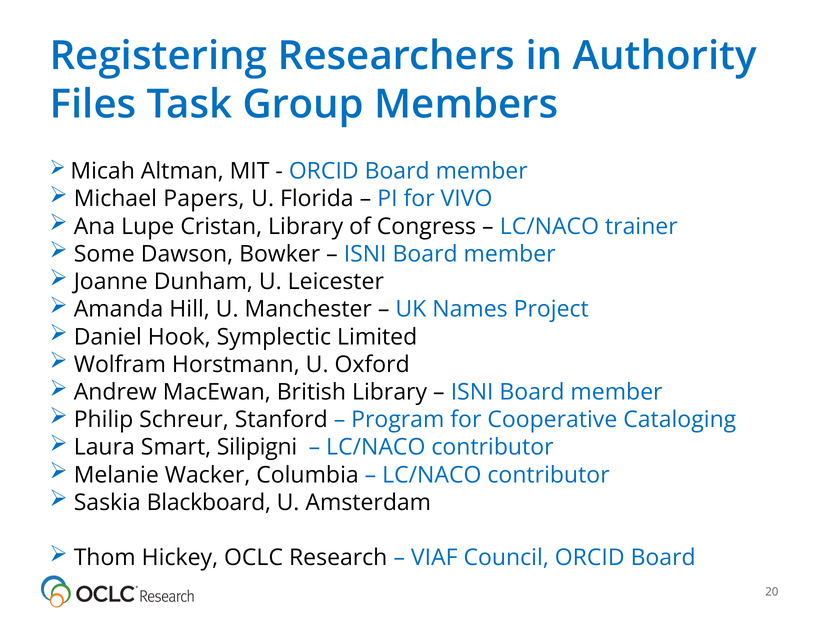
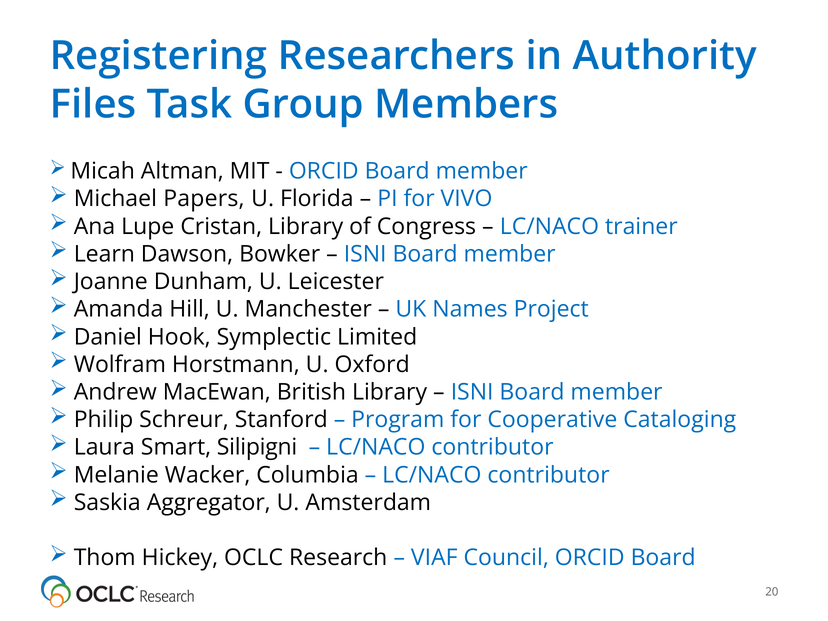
Some: Some -> Learn (104, 254)
Blackboard: Blackboard -> Aggregator (209, 503)
